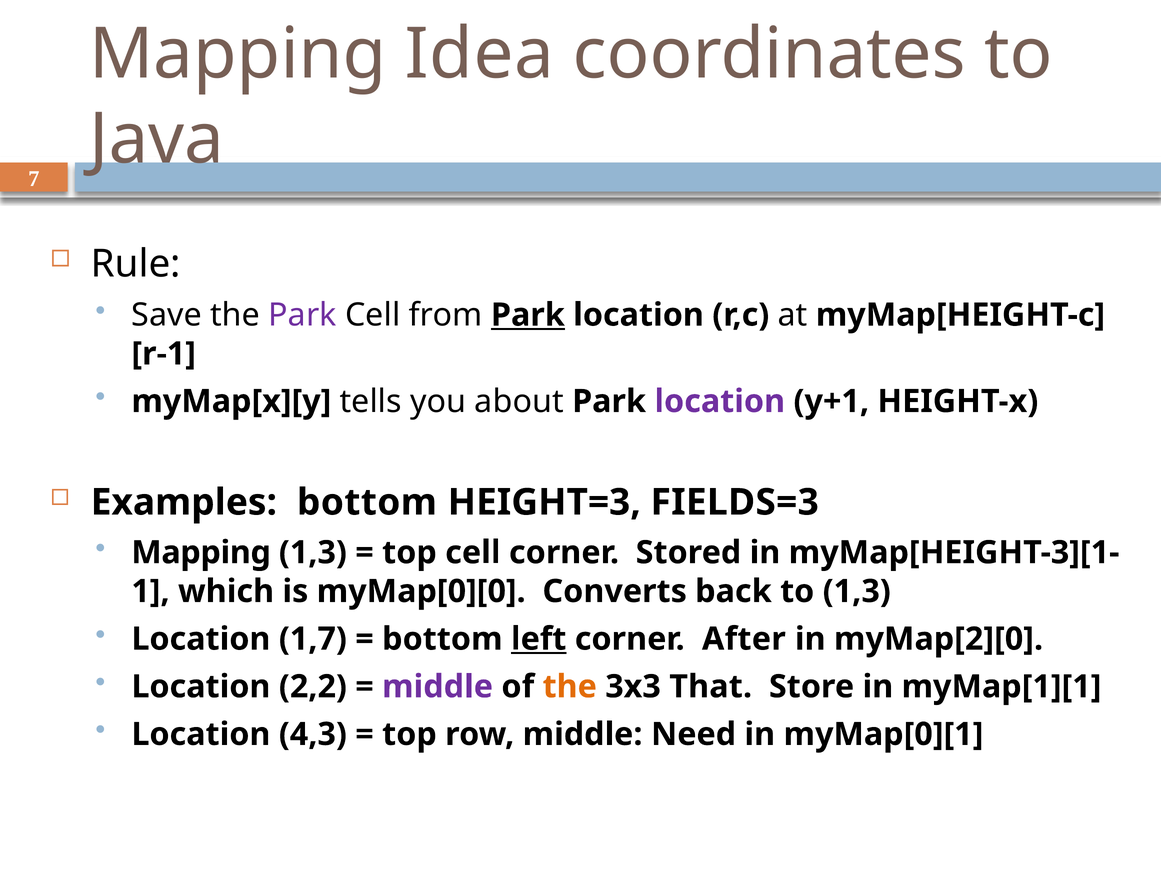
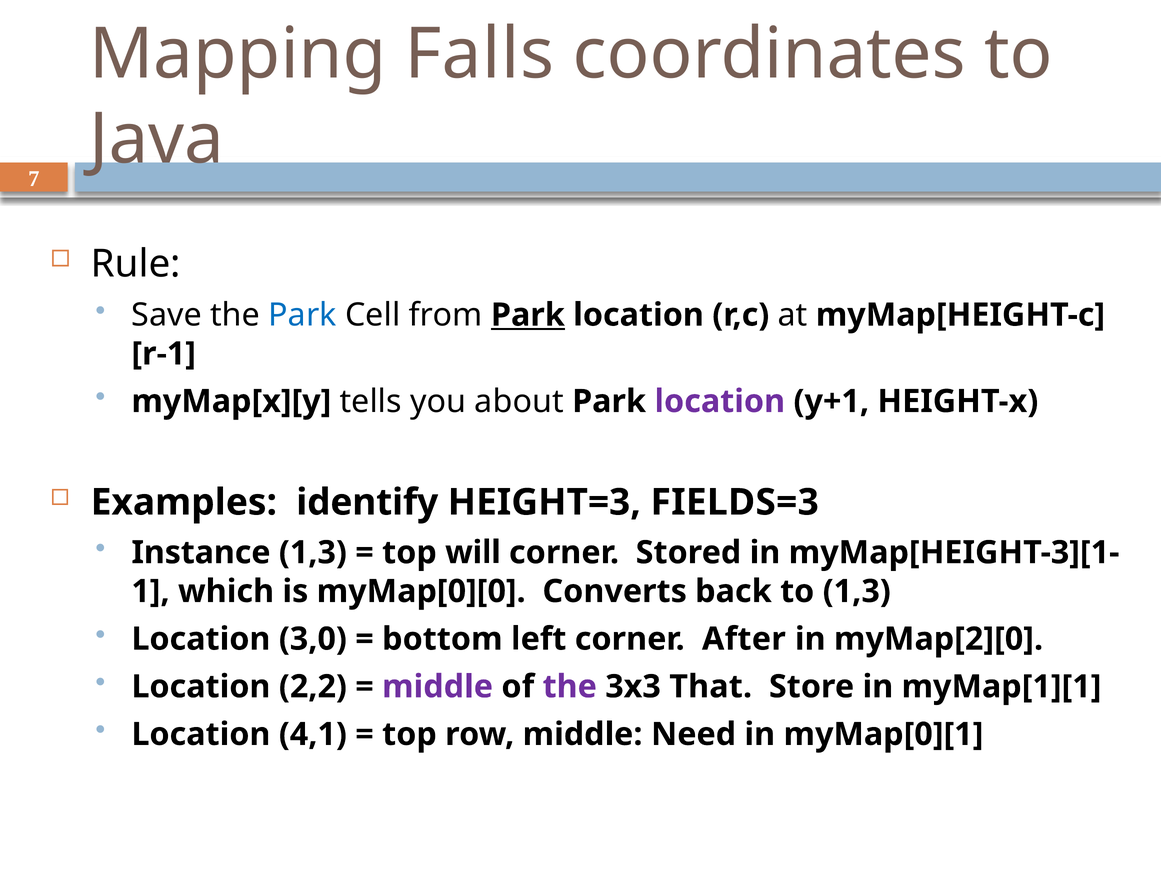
Idea: Idea -> Falls (479, 54)
Park colour: purple -> blue (303, 315)
Examples bottom: bottom -> identify (367, 502)
Mapping: Mapping -> Instance (201, 552)
top cell: cell -> will (473, 552)
1,7: 1,7 -> 3,0 (313, 639)
left underline: present -> none (539, 639)
the colour: orange -> purple (570, 686)
4,3: 4,3 -> 4,1 (313, 734)
